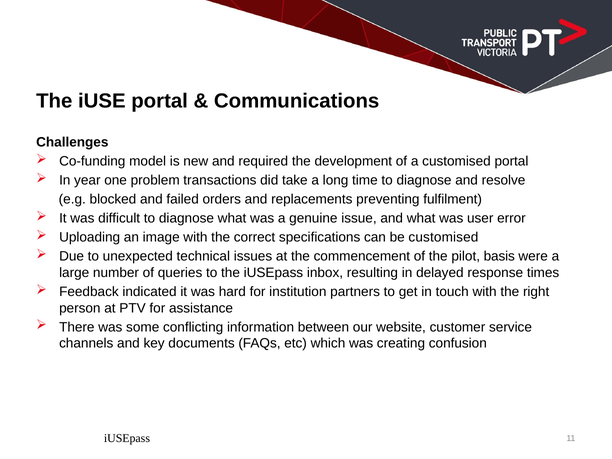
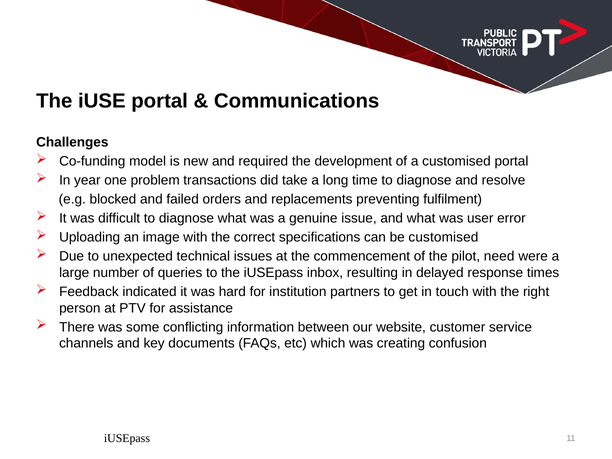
basis: basis -> need (499, 256)
